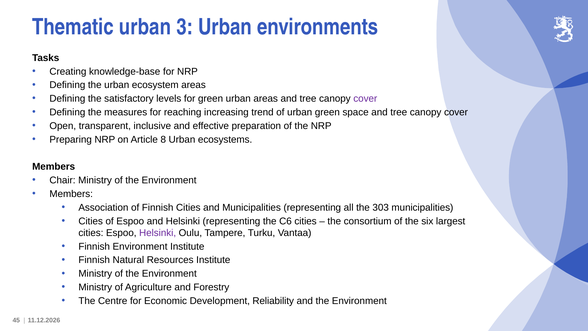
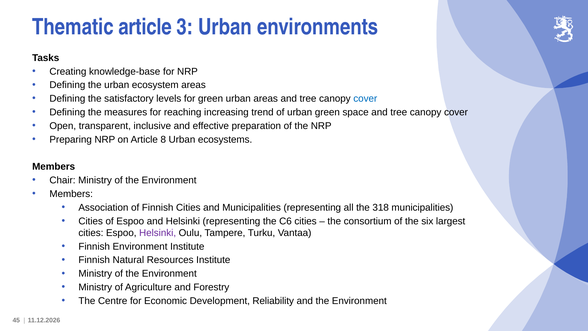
Thematic urban: urban -> article (145, 27)
cover colour: purple -> blue (365, 99)
303: 303 -> 318 (381, 207)
